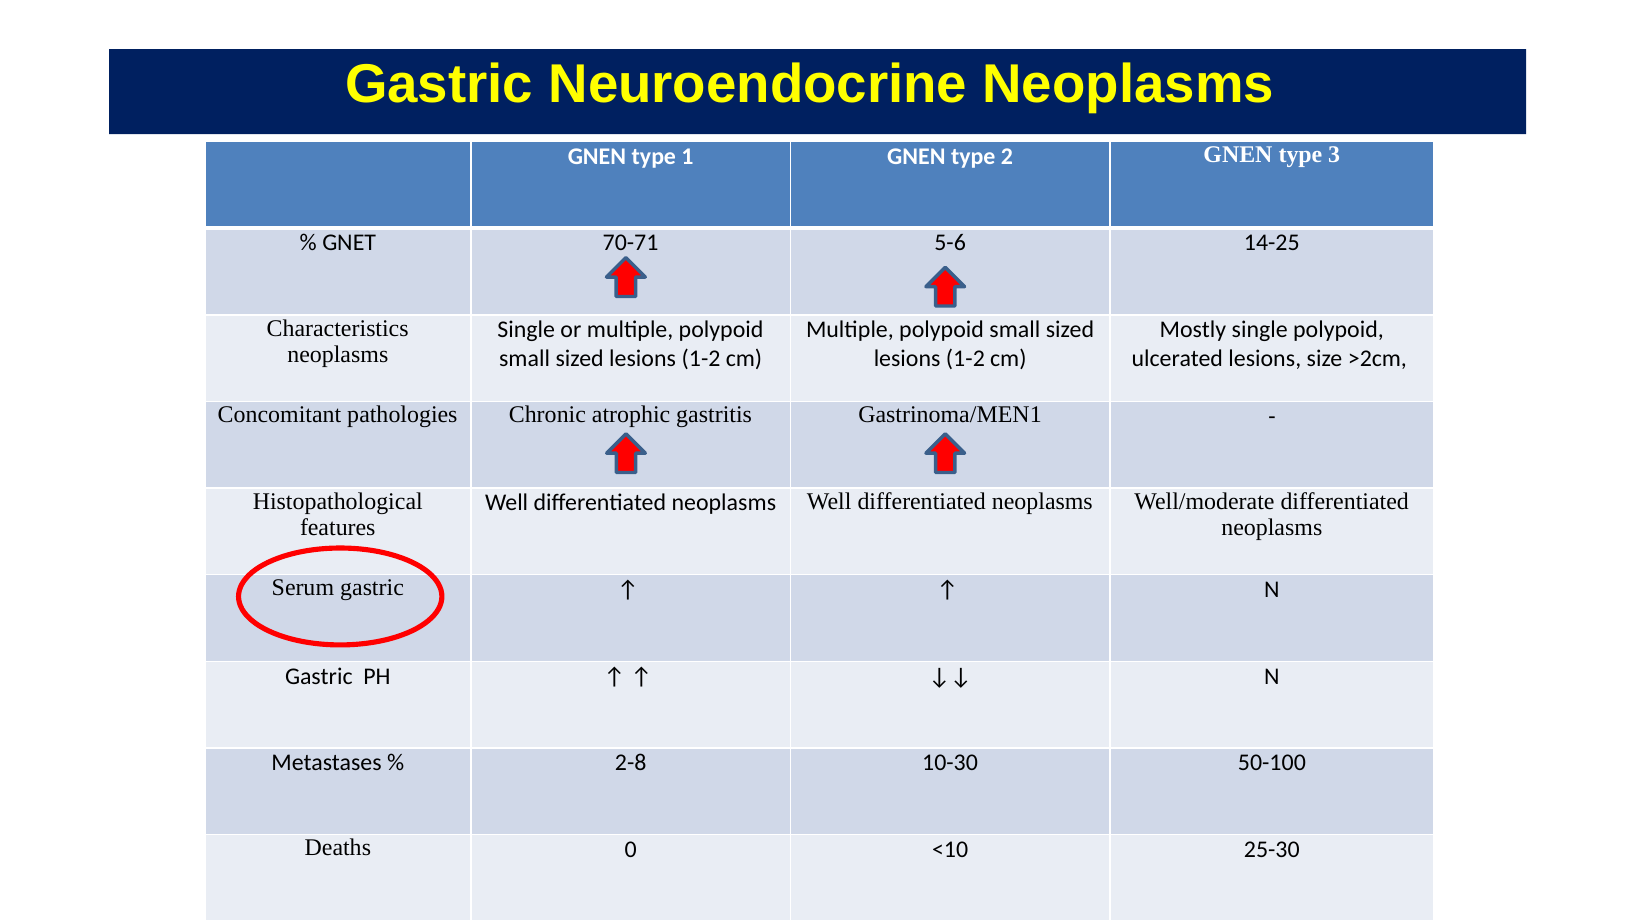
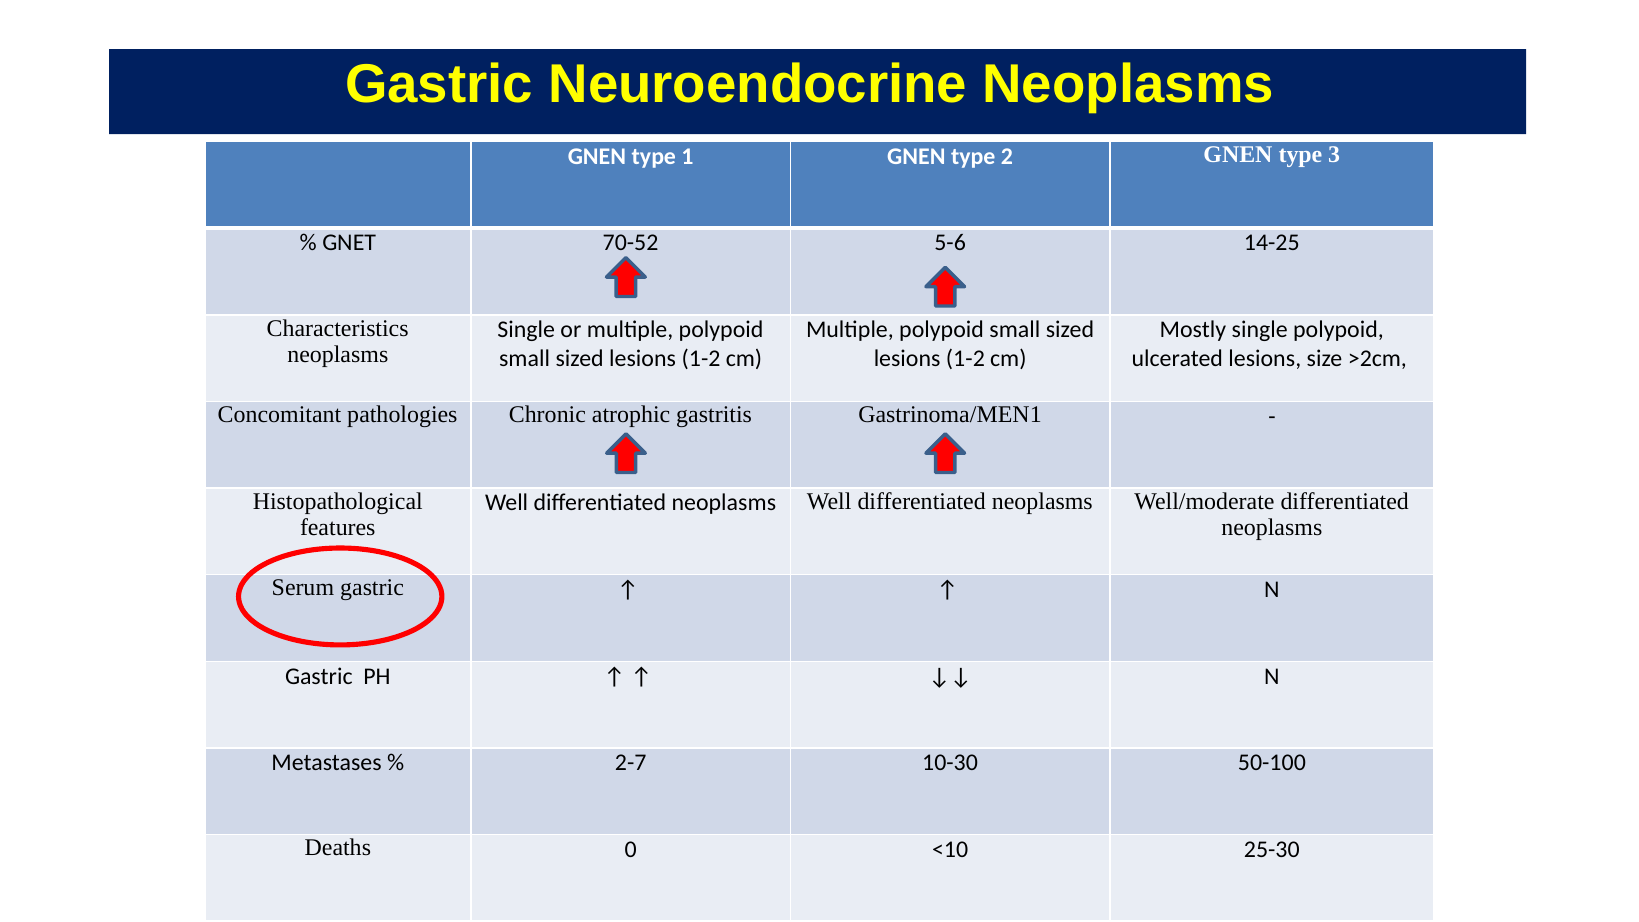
70-71: 70-71 -> 70-52 (631, 243)
2-8: 2-8 -> 2-7 (631, 763)
